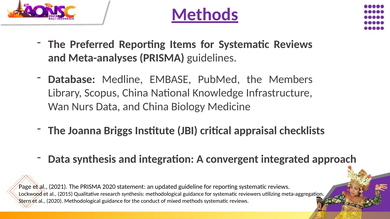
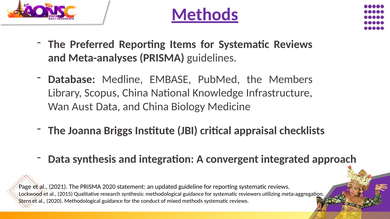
Nurs: Nurs -> Aust (82, 107)
